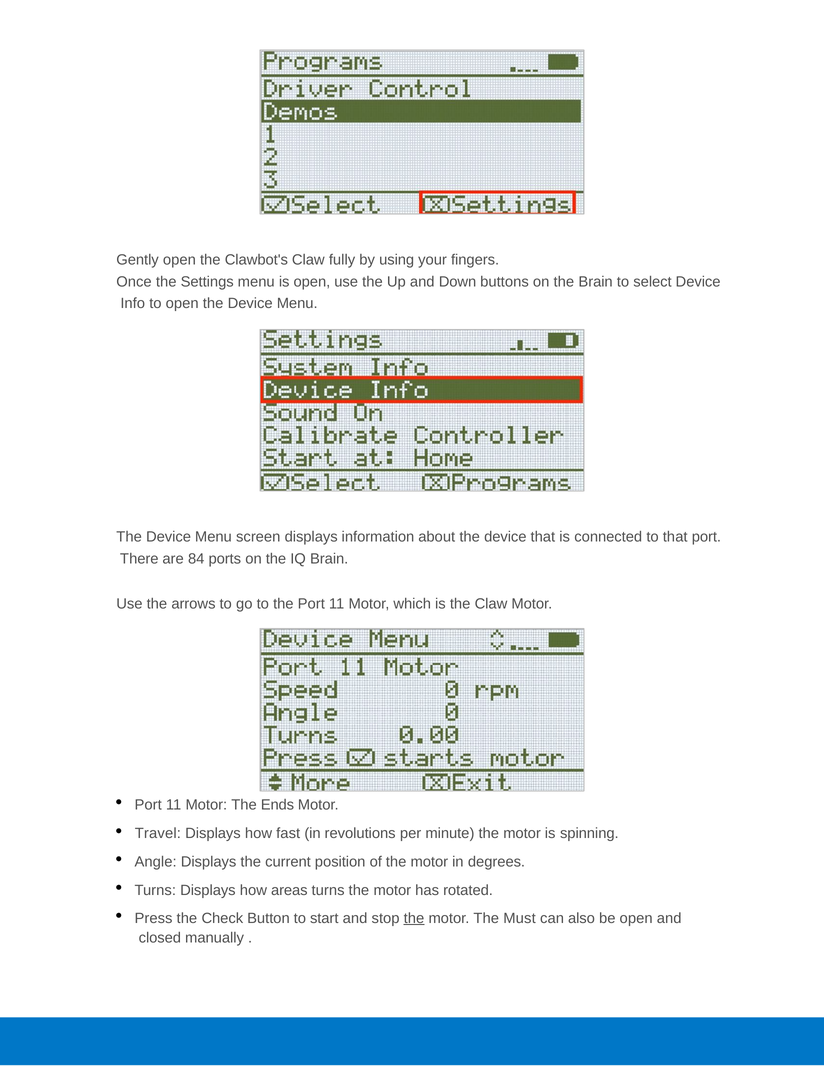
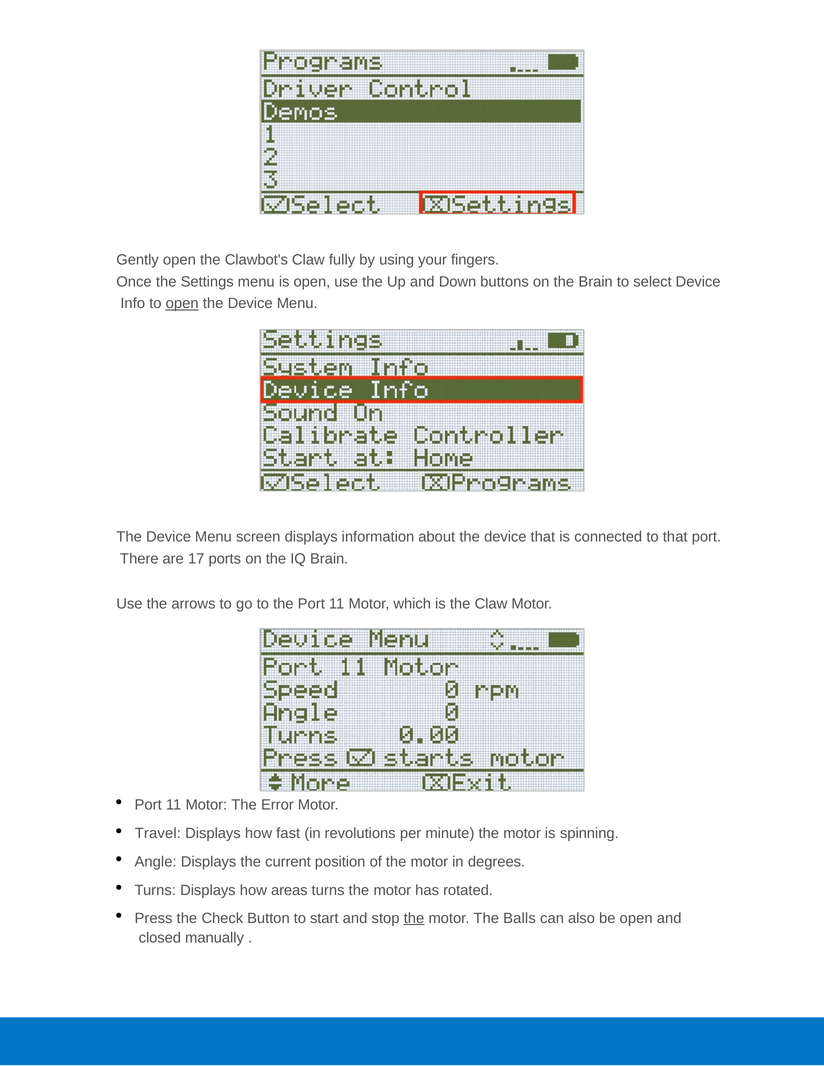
open underline: none -> present (182, 304)
84: 84 -> 17 (196, 559)
Ends: Ends -> Error (277, 805)
Must: Must -> Balls (520, 919)
